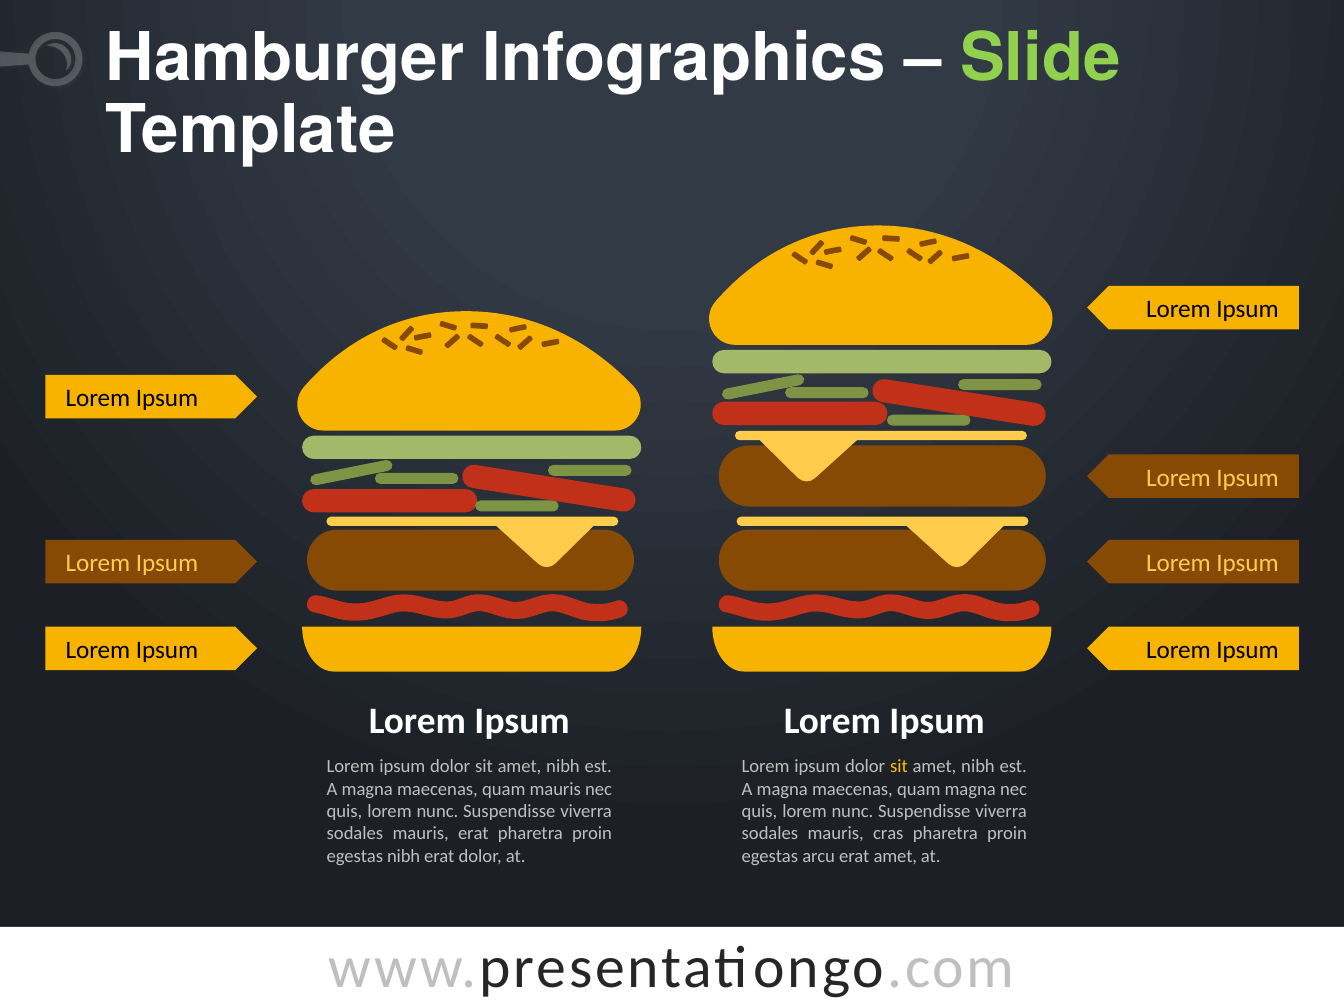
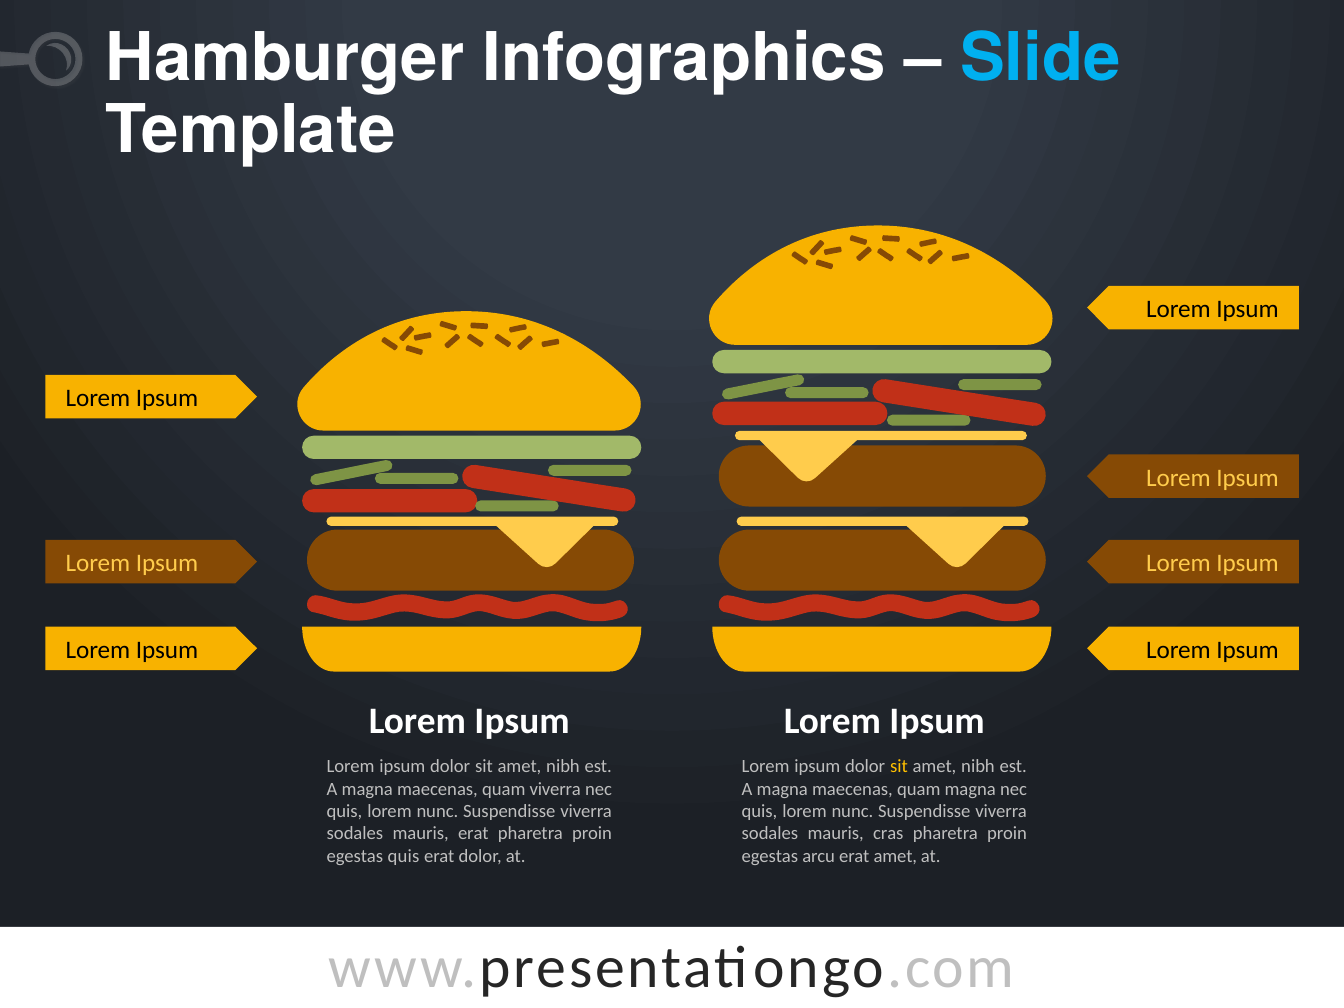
Slide colour: light green -> light blue (1040, 58)
quam mauris: mauris -> viverra (555, 789)
egestas nibh: nibh -> quis (404, 856)
